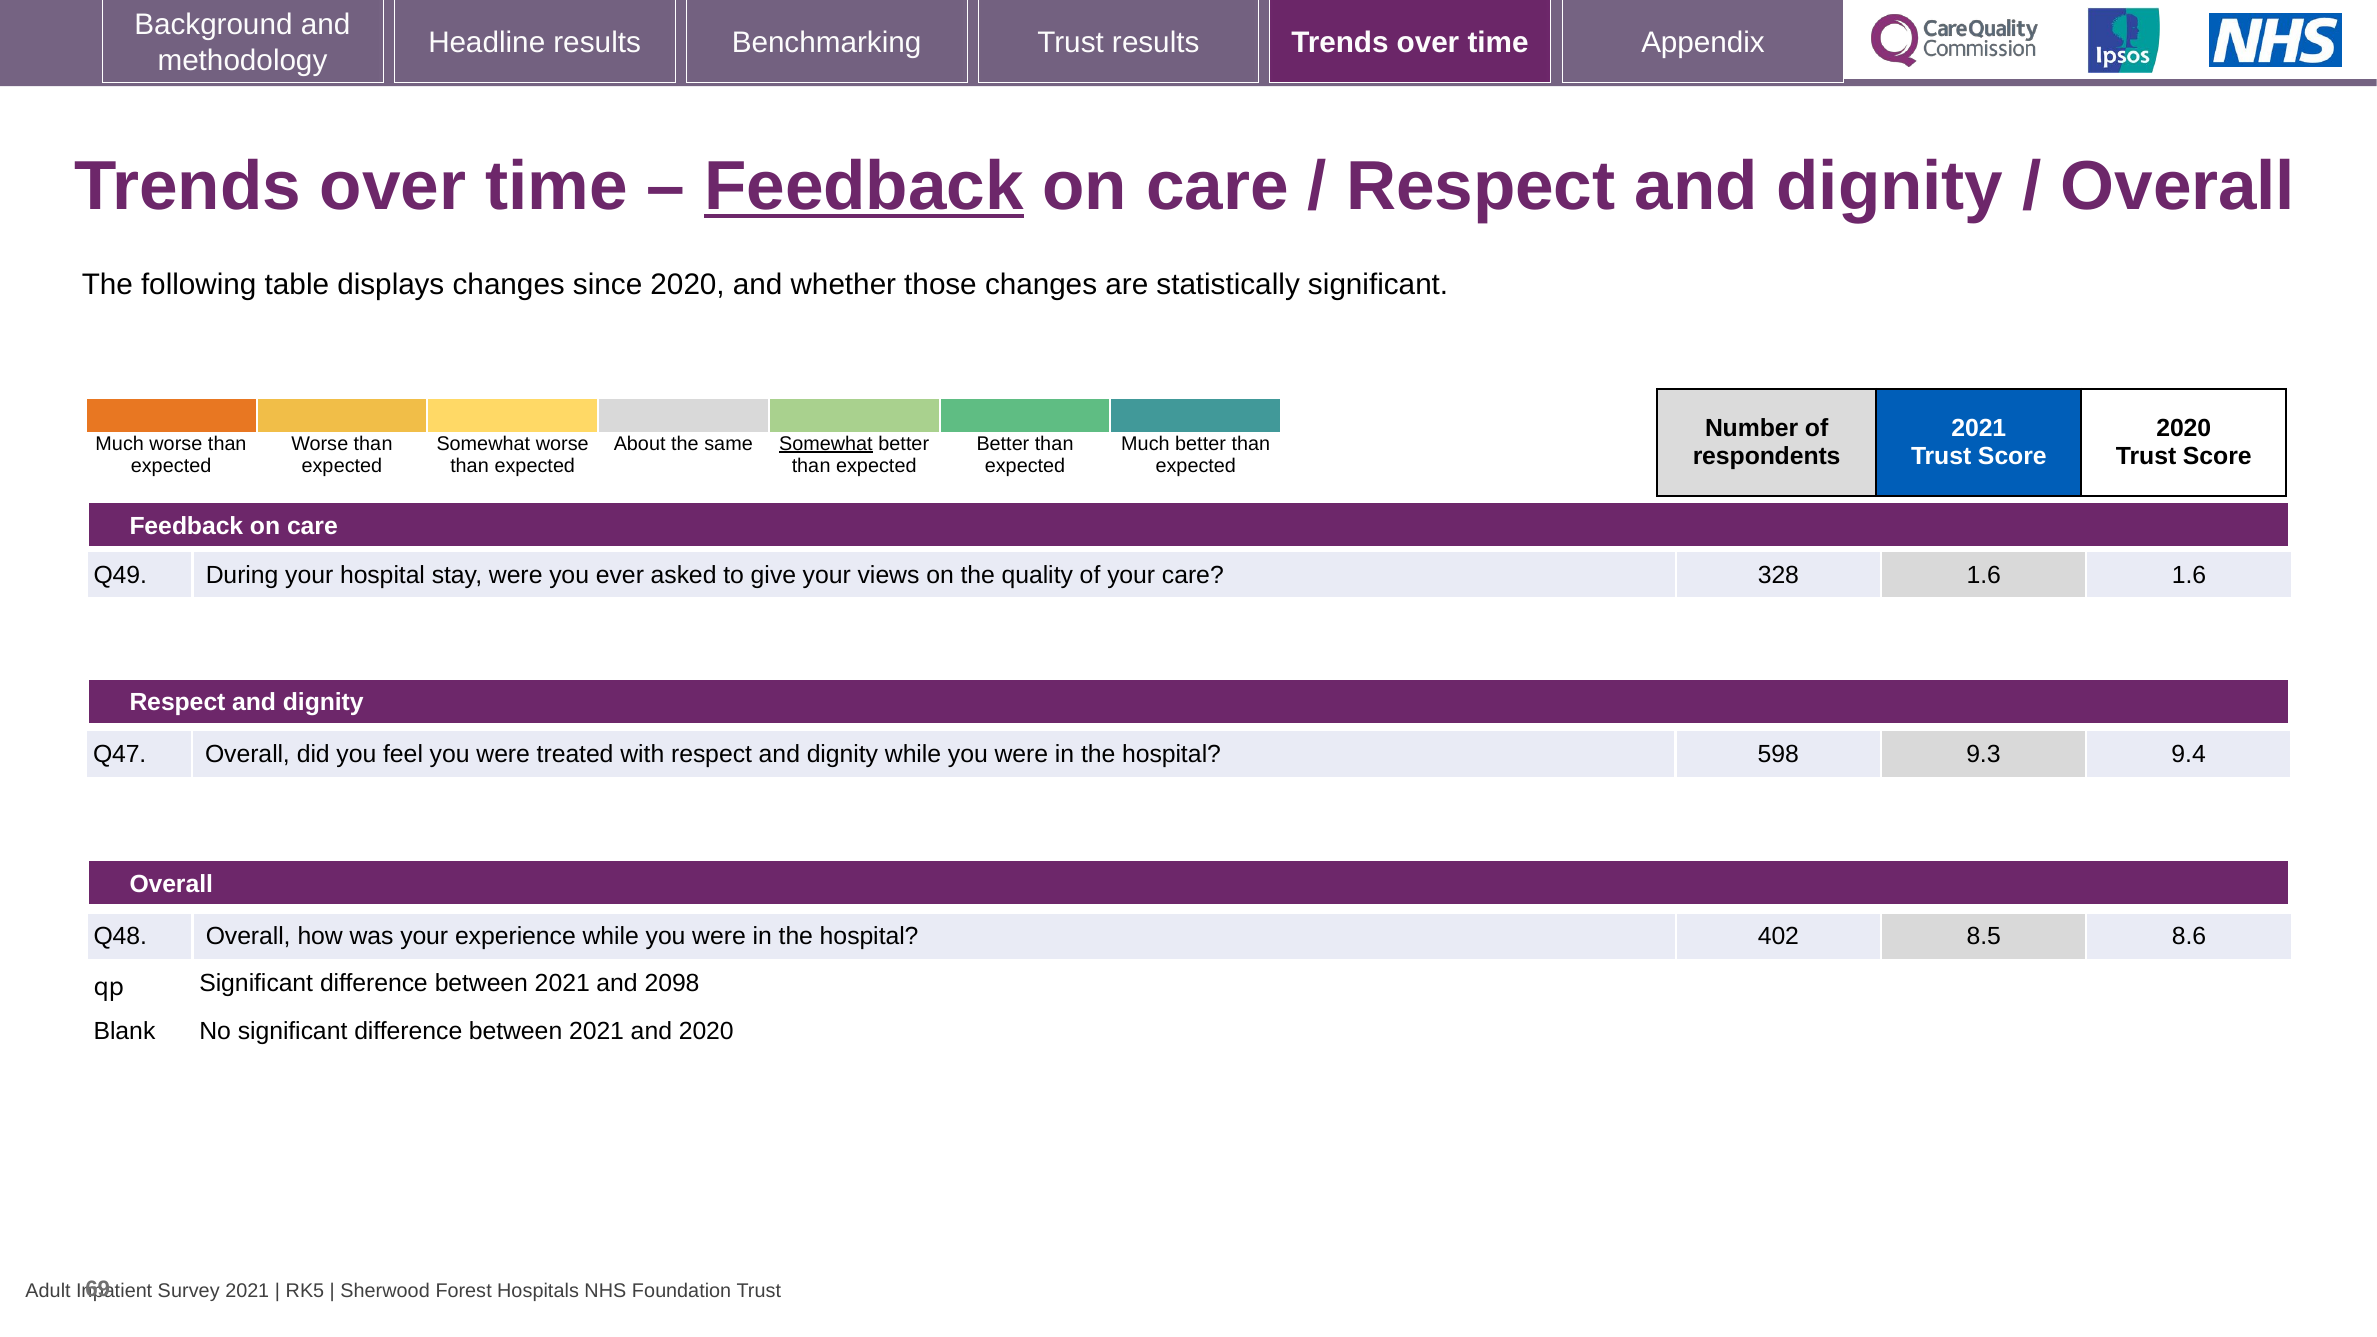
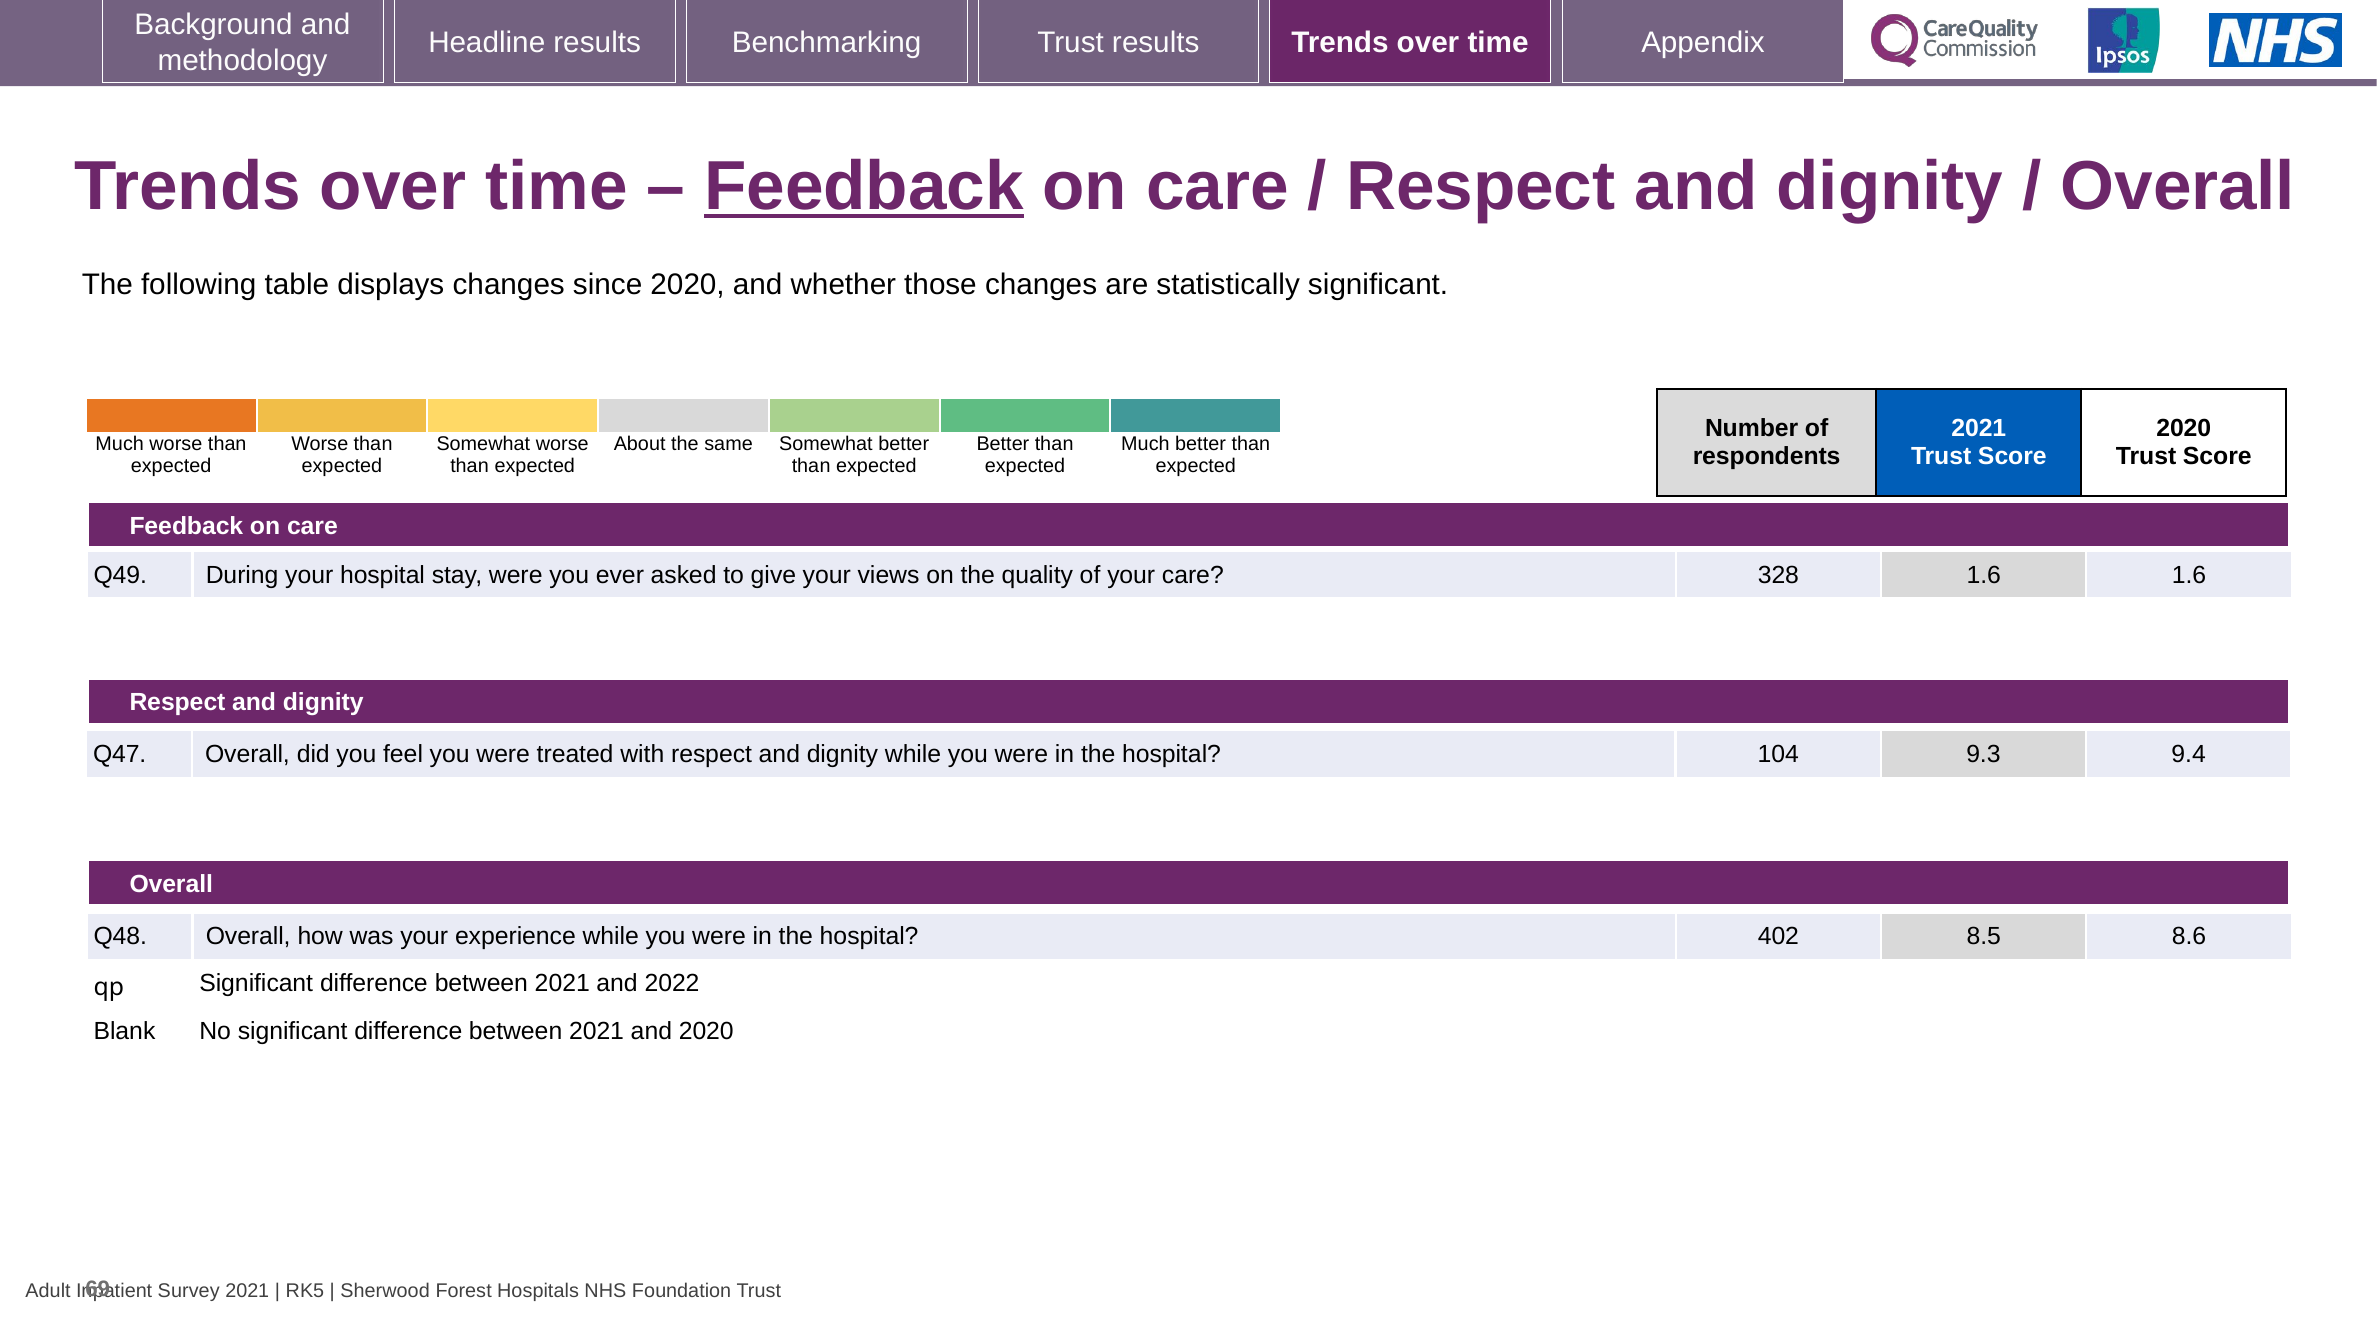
Somewhat underline: present -> none (826, 444)
598: 598 -> 104 (1778, 754)
2098: 2098 -> 2022 (672, 983)
